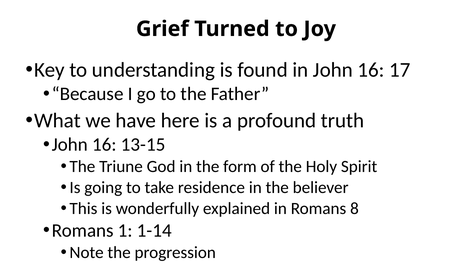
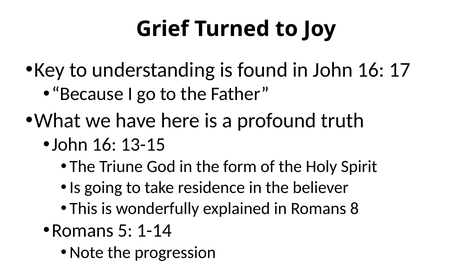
1: 1 -> 5 (125, 230)
